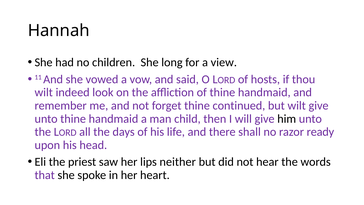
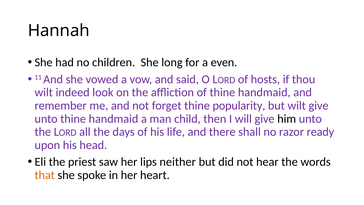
view: view -> even (224, 62)
continued: continued -> popularity (239, 105)
that colour: purple -> orange (45, 175)
